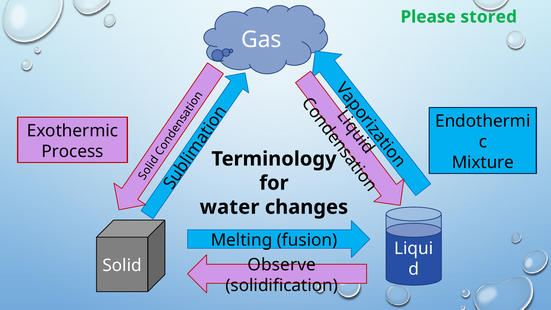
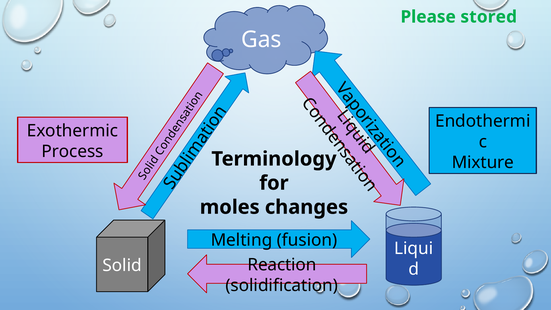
water: water -> moles (230, 207)
Observe: Observe -> Reaction (282, 265)
